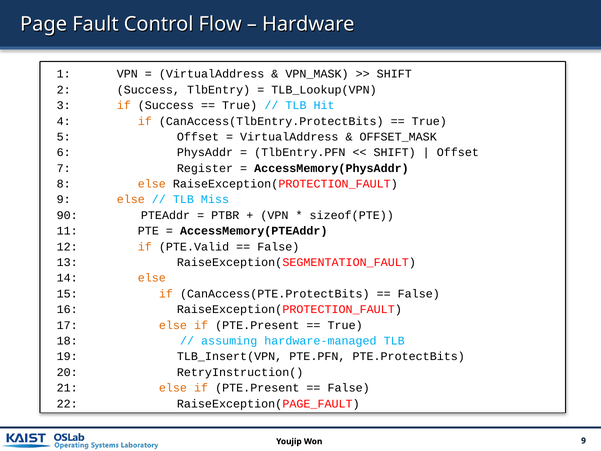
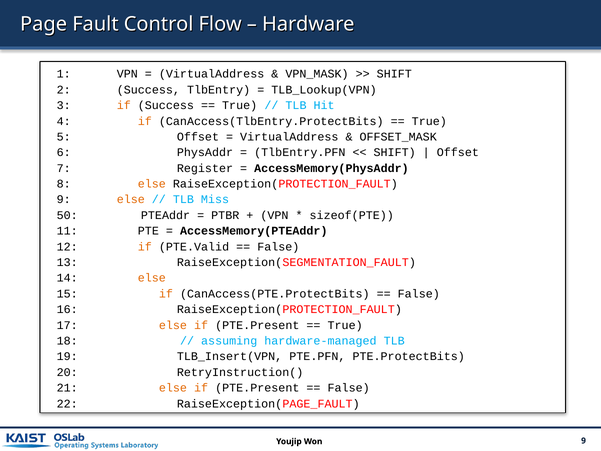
90: 90 -> 50 (67, 215)
